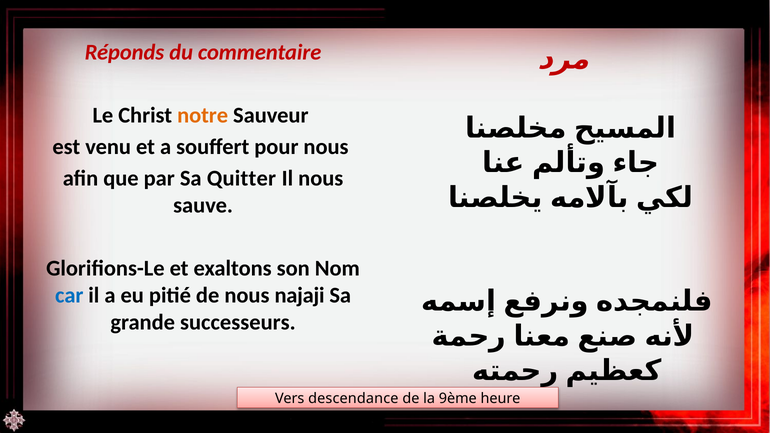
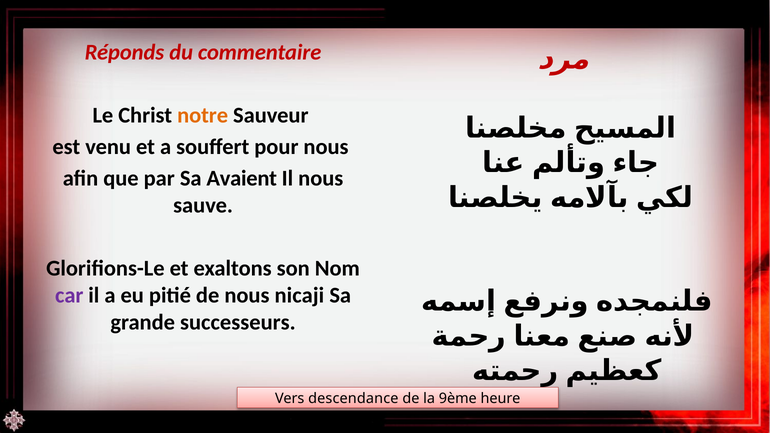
Quitter: Quitter -> Avaient (242, 178)
car colour: blue -> purple (69, 295)
najaji: najaji -> nicaji (299, 295)
